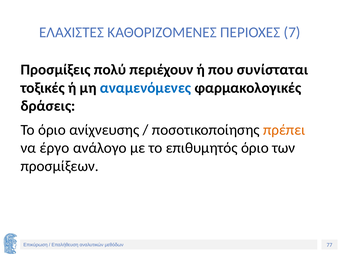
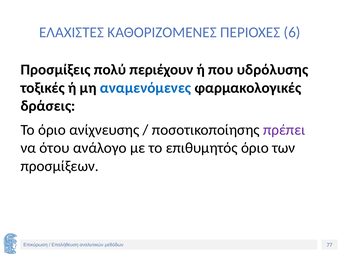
7: 7 -> 6 (292, 33)
συνίσταται: συνίσταται -> υδρόλυσης (272, 70)
πρέπει colour: orange -> purple (284, 130)
έργο: έργο -> ότου (55, 148)
